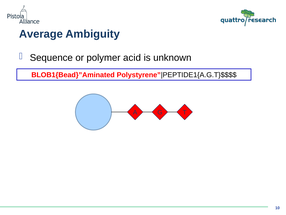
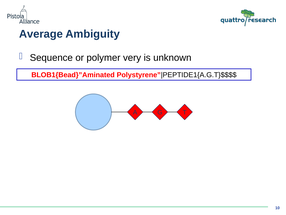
acid: acid -> very (132, 58)
